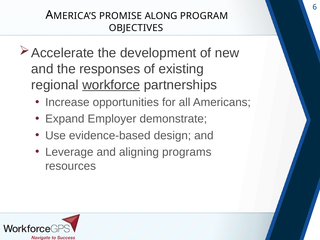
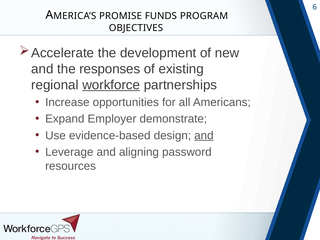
ALONG: ALONG -> FUNDS (161, 16)
and underline: none -> present (204, 136)
programs: programs -> password (187, 152)
